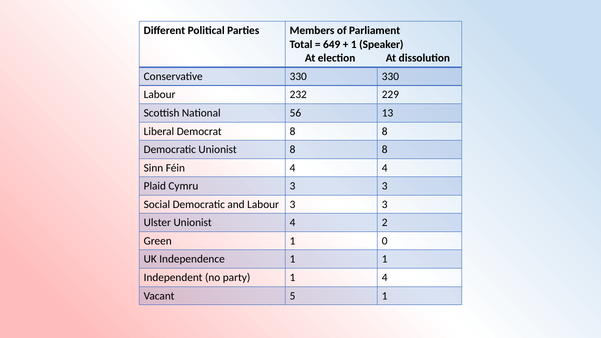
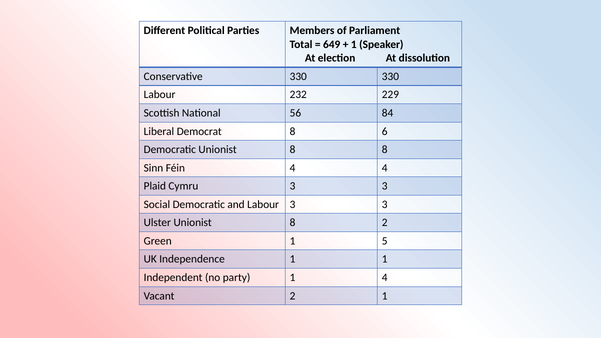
13: 13 -> 84 (388, 113)
Democrat 8 8: 8 -> 6 (385, 131)
Ulster Unionist 4: 4 -> 8 (293, 223)
0: 0 -> 5 (385, 241)
Vacant 5: 5 -> 2 (293, 296)
